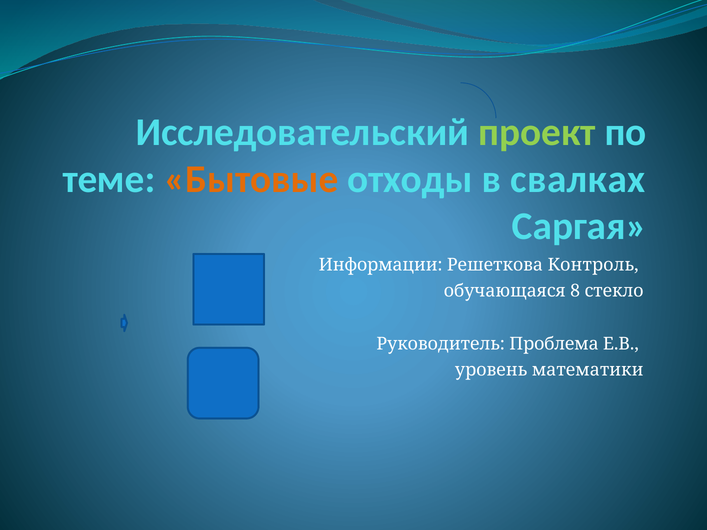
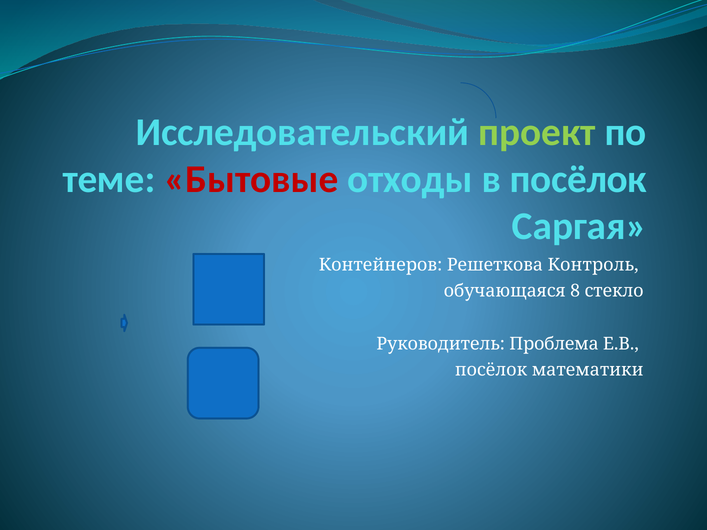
Бытовые colour: orange -> red (251, 179)
в свалках: свалках -> посёлок (578, 179)
Информации: Информации -> Контейнеров (380, 265)
уровень: уровень -> посёлок (491, 370)
